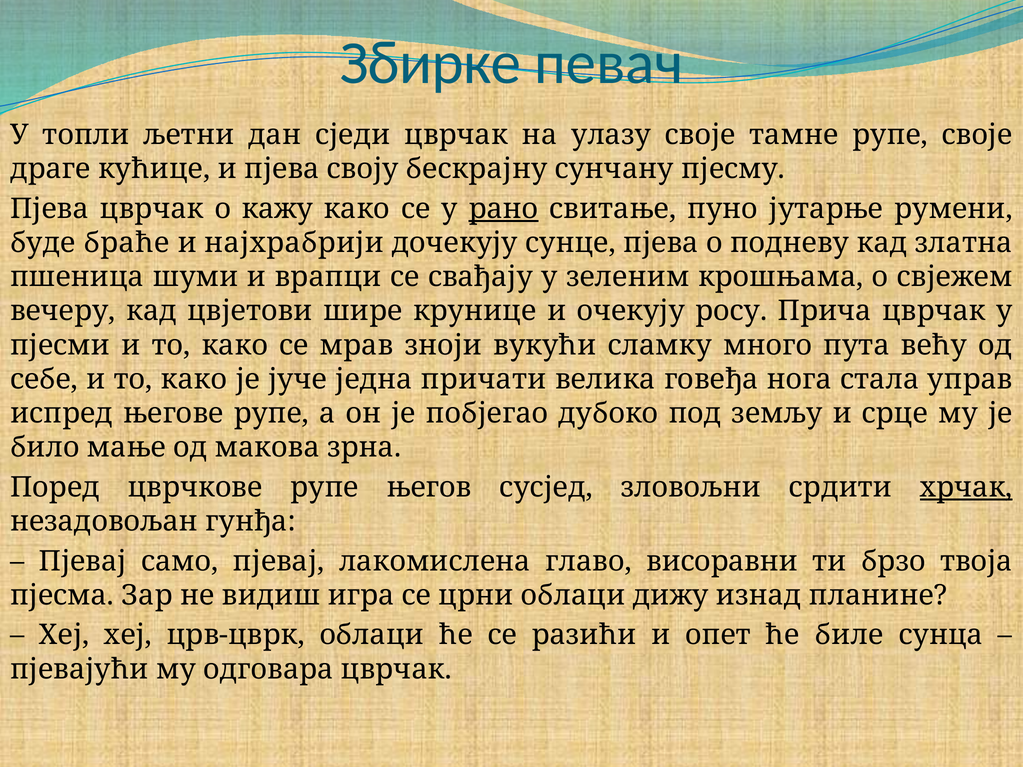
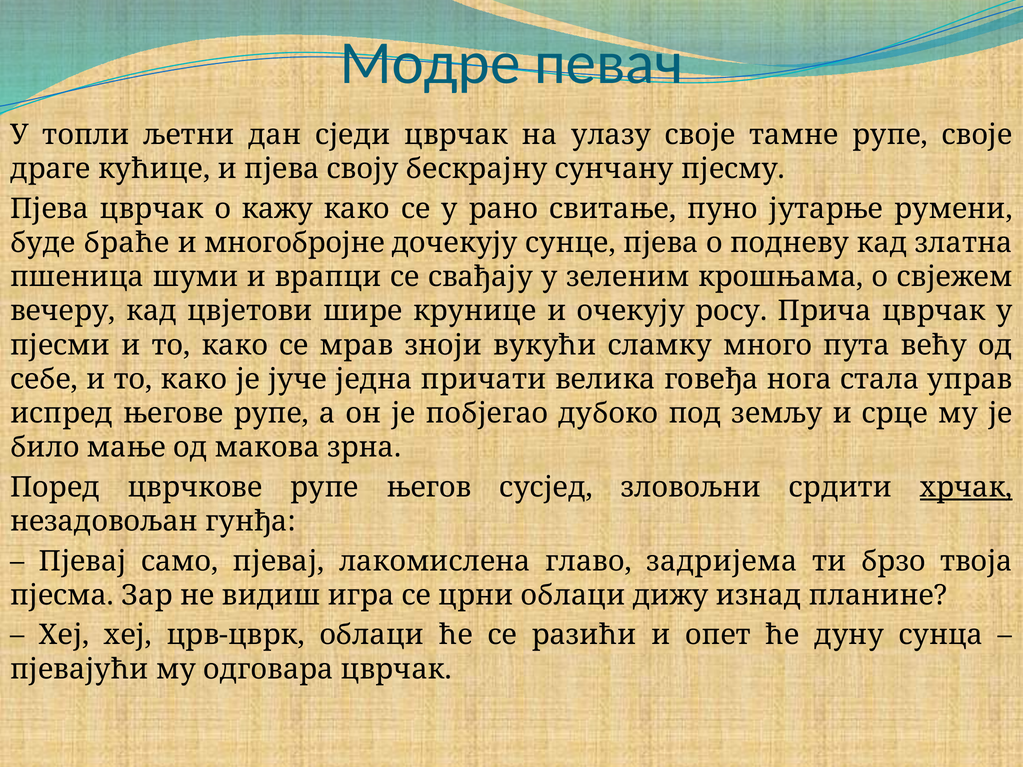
Збирке: Збирке -> Модре (430, 63)
рано underline: present -> none (503, 209)
најхрабрији: најхрабрији -> многобројне (294, 243)
висоравни: висоравни -> задријема (722, 561)
биле: биле -> дуну (849, 635)
